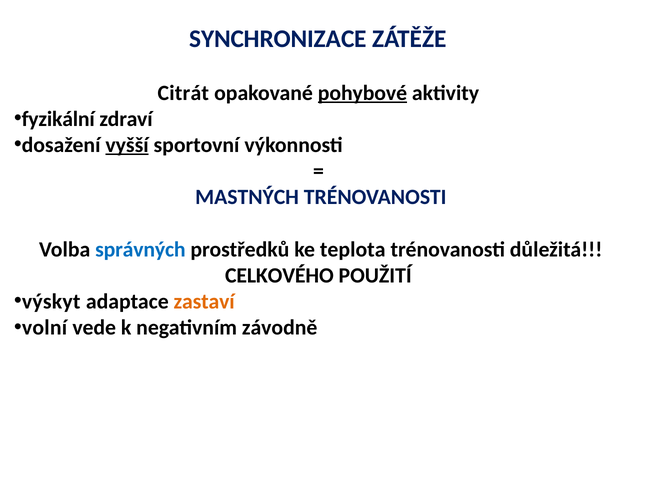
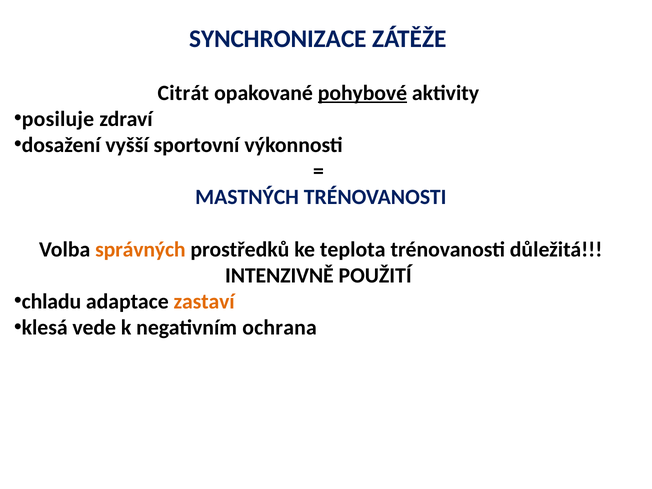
fyzikální: fyzikální -> posiluje (58, 119)
vyšší underline: present -> none (127, 145)
správných colour: blue -> orange (140, 249)
CELKOVÉHO: CELKOVÉHO -> INTENZIVNĚ (279, 275)
výskyt: výskyt -> chladu (51, 301)
volní: volní -> klesá (45, 328)
závodně: závodně -> ochrana (280, 328)
